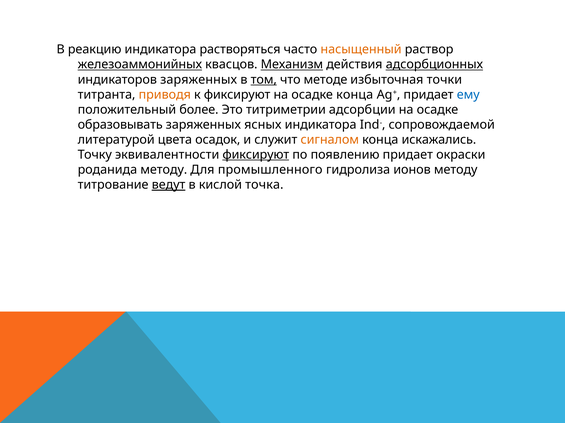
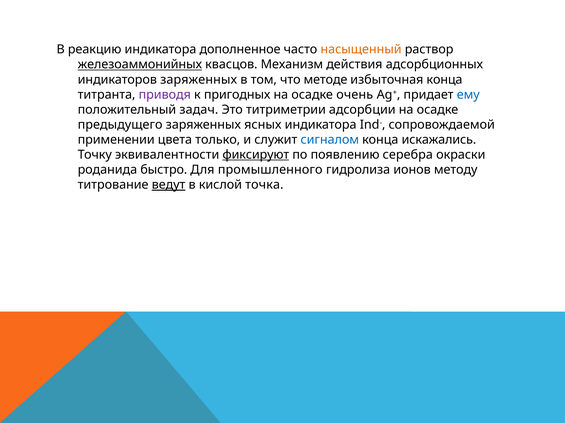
растворяться: растворяться -> дополненное (240, 50)
Механизм underline: present -> none (292, 65)
адсорбционных underline: present -> none (434, 65)
том underline: present -> none (264, 80)
избыточная точки: точки -> конца (444, 80)
приводя colour: orange -> purple (165, 95)
к фиксируют: фиксируют -> пригодных (237, 95)
осадке конца: конца -> очень (355, 95)
более: более -> задач (199, 110)
образовывать: образовывать -> предыдущего (120, 125)
литературой: литературой -> применении (116, 140)
осадок: осадок -> только (218, 140)
сигналом colour: orange -> blue (330, 140)
появлению придает: придает -> серебра (408, 155)
роданида методу: методу -> быстро (164, 170)
